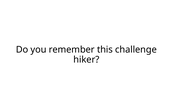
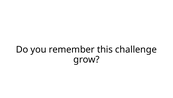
hiker: hiker -> grow (86, 59)
